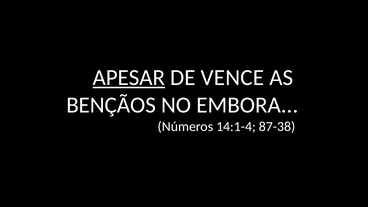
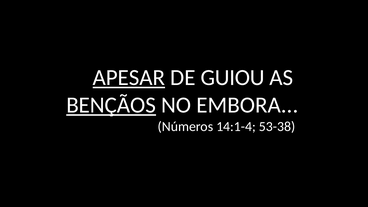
VENCE: VENCE -> GUIOU (233, 78)
BENÇÃOS underline: none -> present (111, 105)
87-38: 87-38 -> 53-38 (277, 127)
